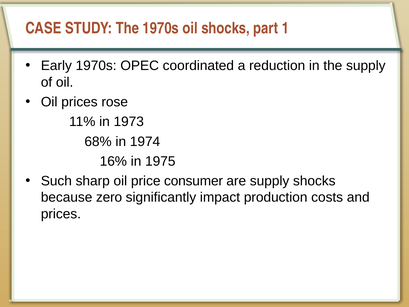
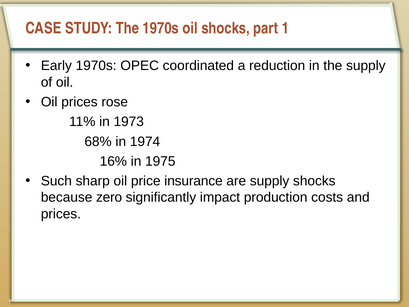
consumer: consumer -> insurance (194, 181)
